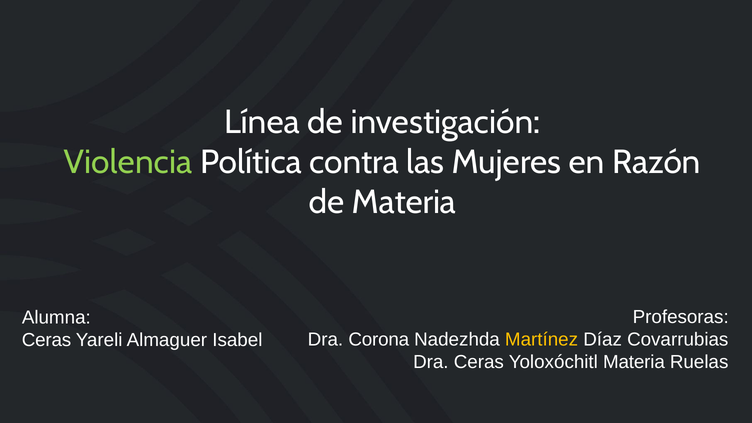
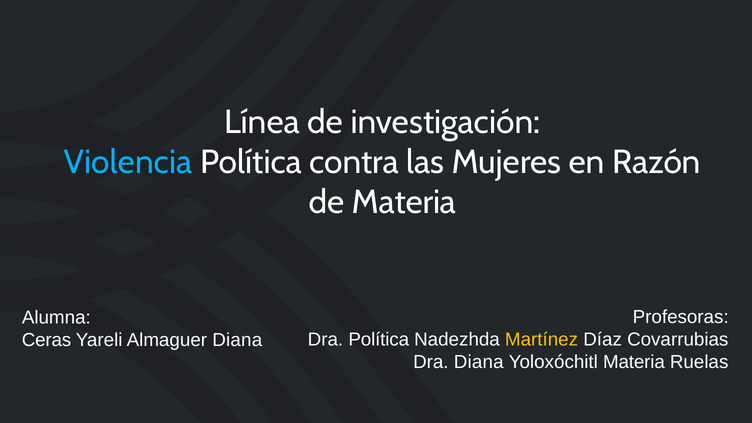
Violencia colour: light green -> light blue (128, 162)
Dra Corona: Corona -> Política (379, 340)
Almaguer Isabel: Isabel -> Diana (237, 340)
Dra Ceras: Ceras -> Diana (479, 362)
